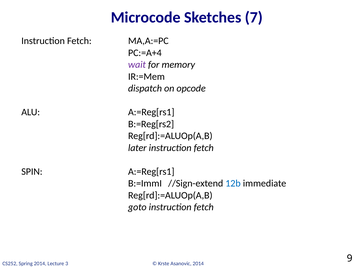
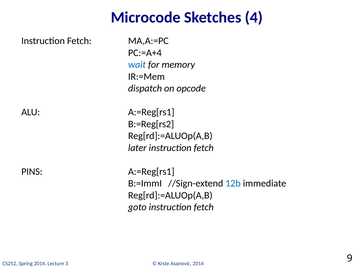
7: 7 -> 4 (254, 17)
wait colour: purple -> blue (137, 65)
SPIN: SPIN -> PINS (32, 172)
